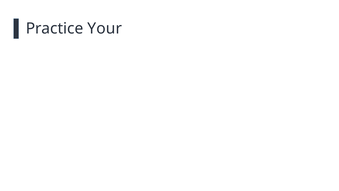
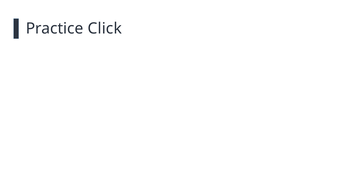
Your: Your -> Click (105, 28)
